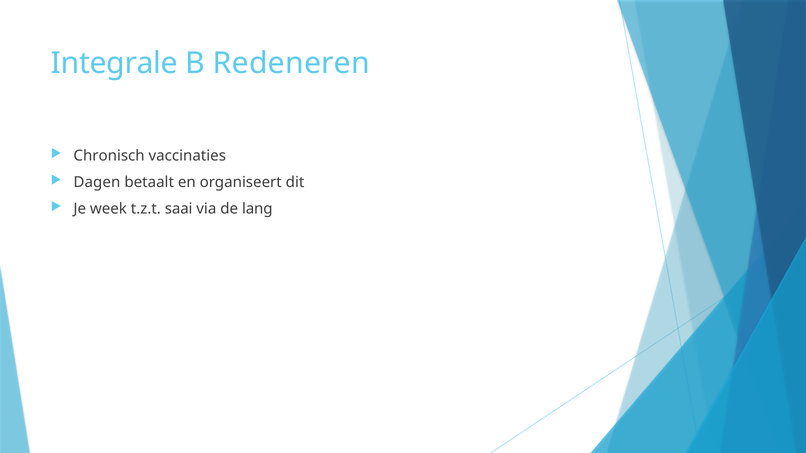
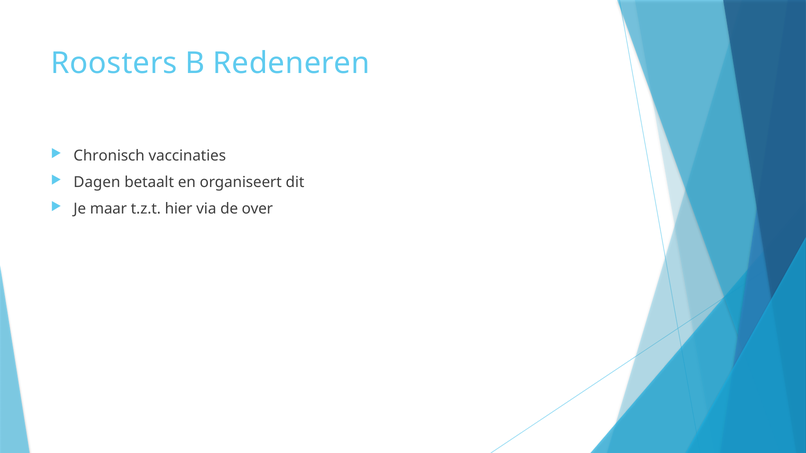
Integrale: Integrale -> Roosters (114, 64)
week: week -> maar (108, 209)
saai: saai -> hier (179, 209)
lang: lang -> over (257, 209)
